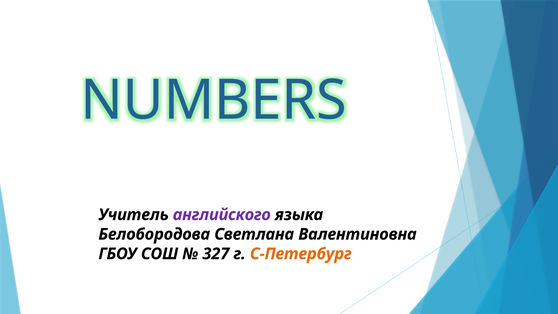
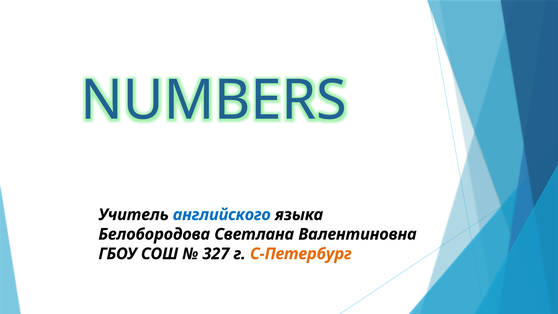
английского colour: purple -> blue (222, 215)
